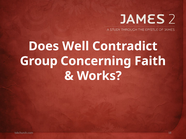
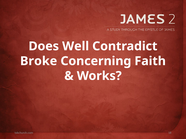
Group: Group -> Broke (39, 61)
